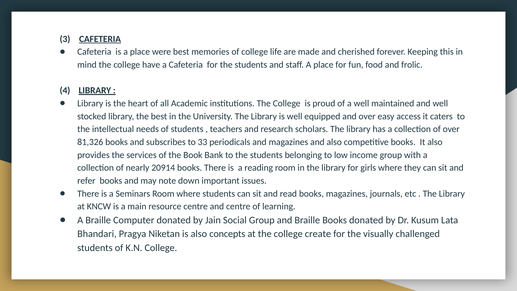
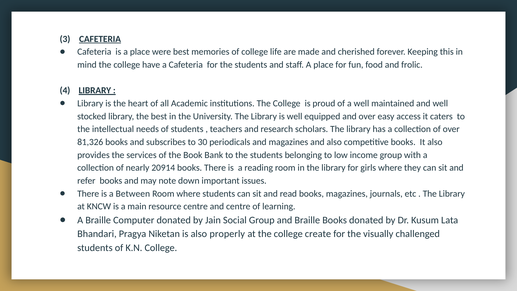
33: 33 -> 30 (203, 142)
Seminars: Seminars -> Between (133, 194)
concepts: concepts -> properly (227, 234)
